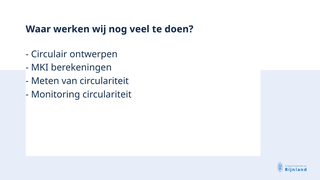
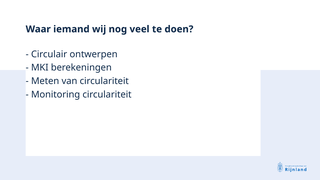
werken: werken -> iemand (71, 29)
